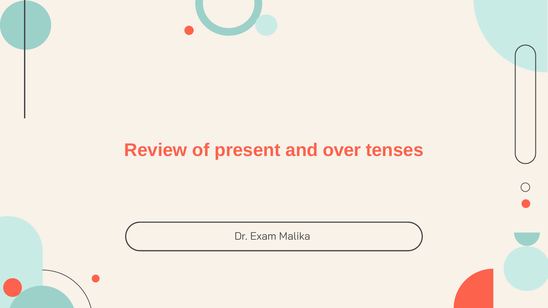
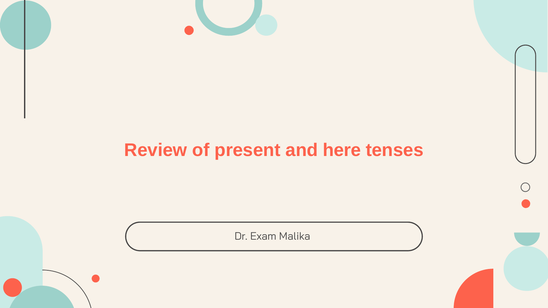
over: over -> here (342, 150)
